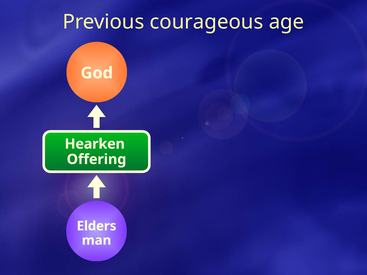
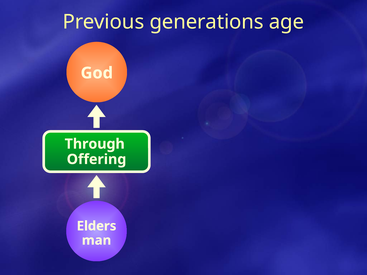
courageous: courageous -> generations (207, 22)
Hearken: Hearken -> Through (95, 144)
